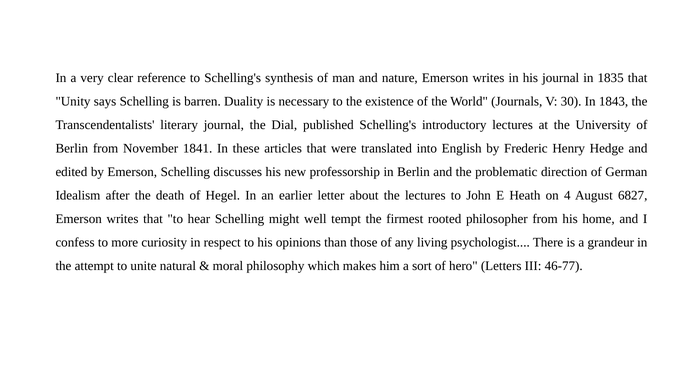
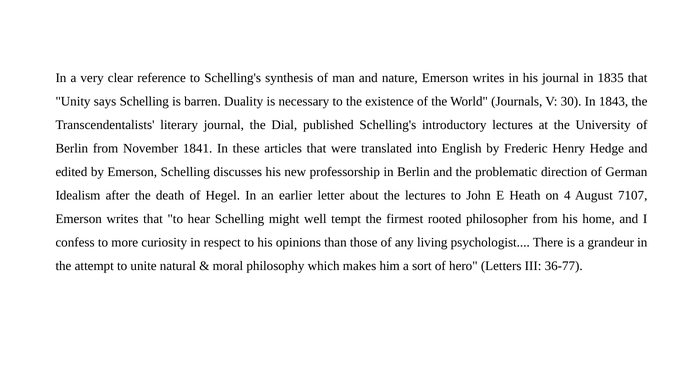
6827: 6827 -> 7107 (633, 196)
46-77: 46-77 -> 36-77 (564, 266)
